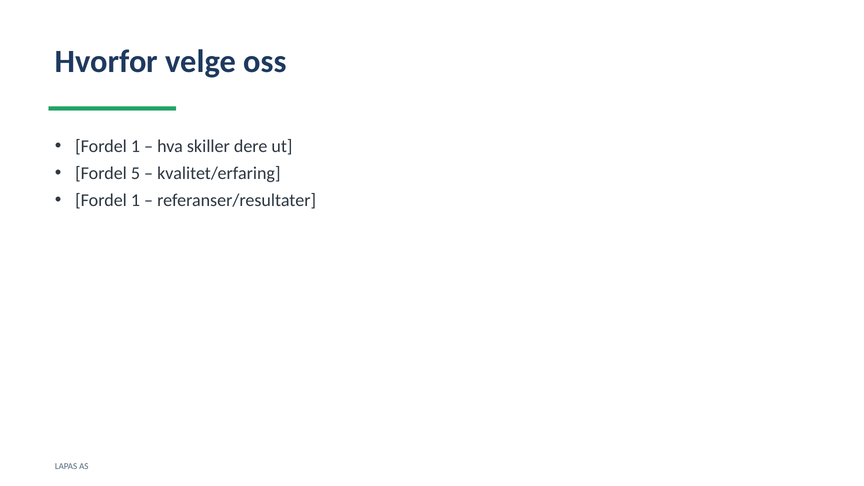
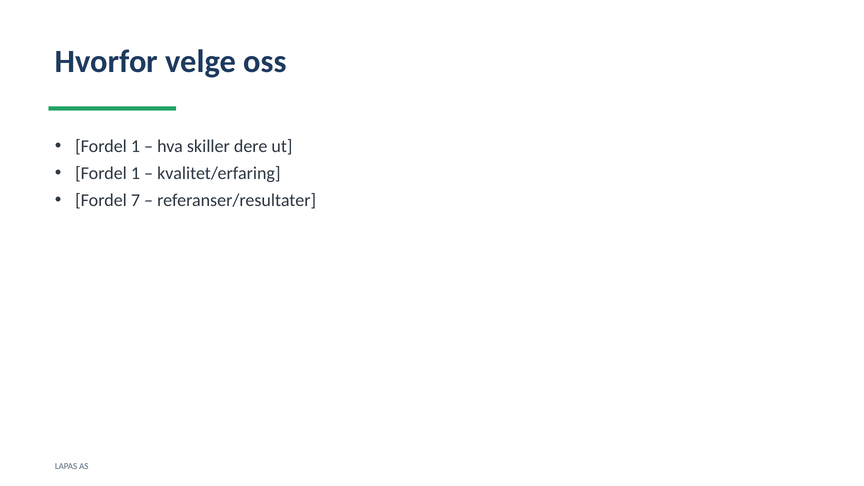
5: 5 -> 1 (135, 173)
1: 1 -> 7 (135, 200)
